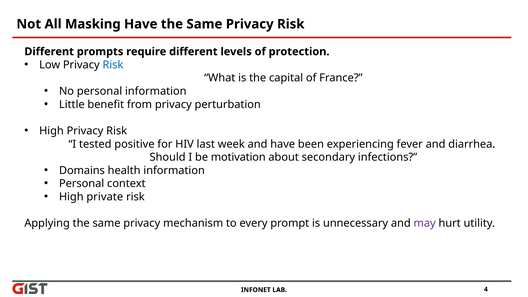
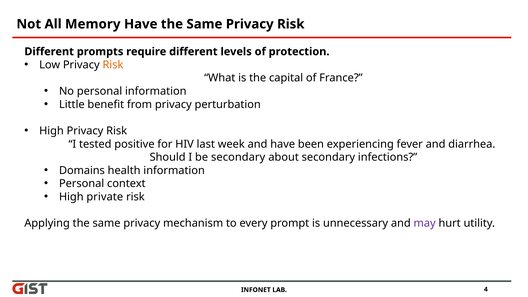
Masking: Masking -> Memory (93, 24)
Risk colour: blue -> orange (113, 65)
be motivation: motivation -> secondary (238, 157)
